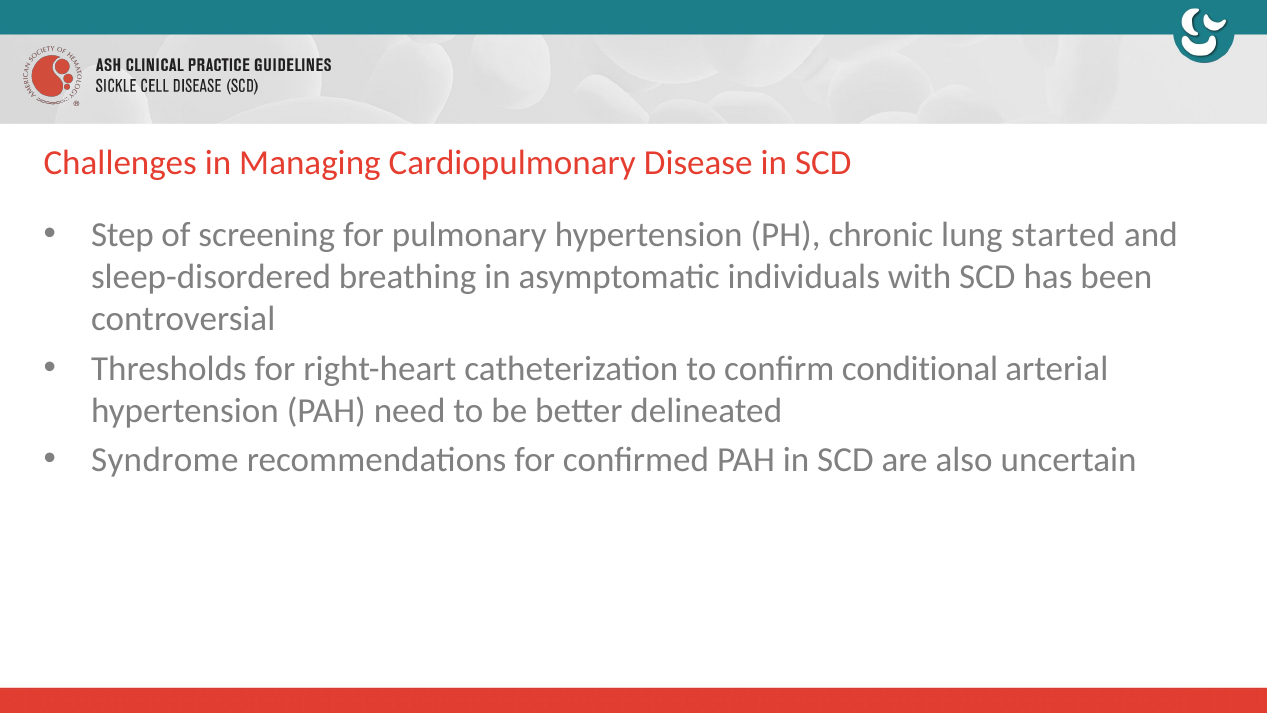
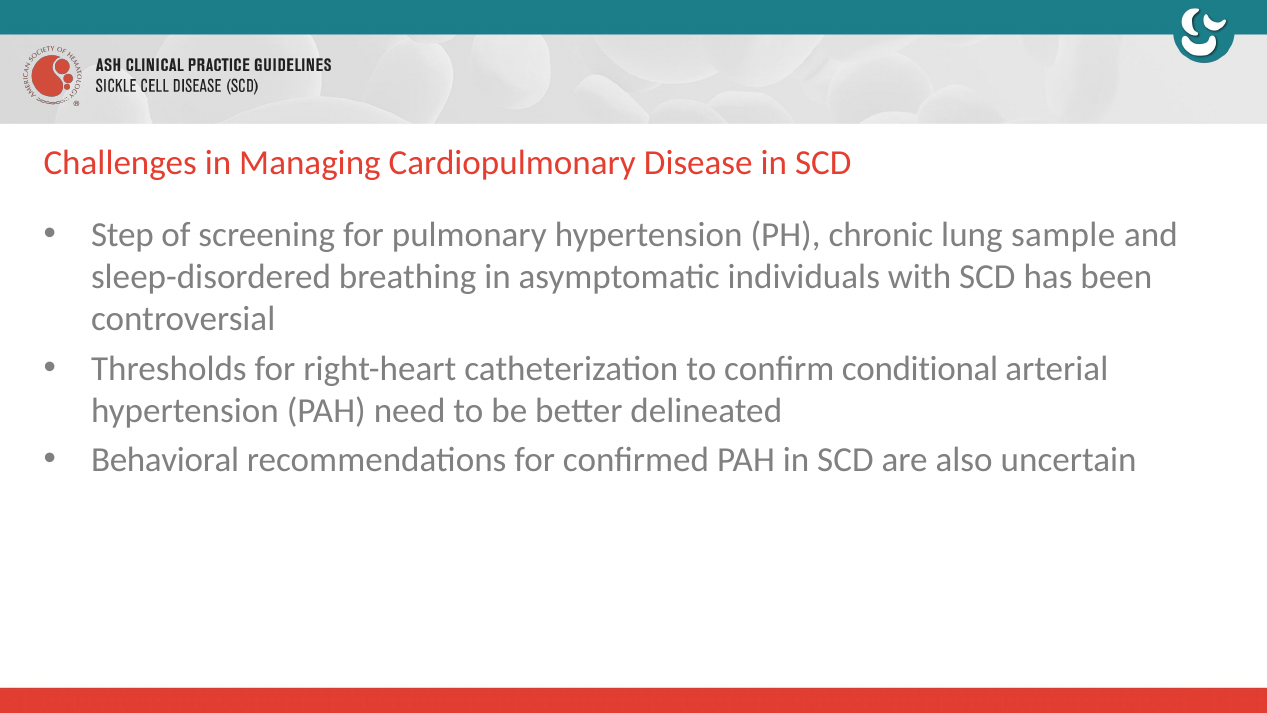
started: started -> sample (1063, 235)
Syndrome: Syndrome -> Behavioral (165, 460)
